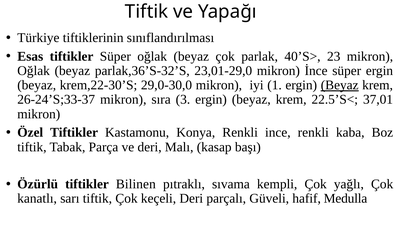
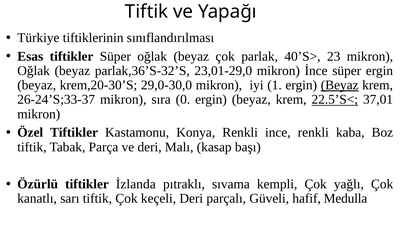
krem,22-30’S: krem,22-30’S -> krem,20-30’S (99, 85)
3: 3 -> 0 (183, 100)
22.5’S< underline: none -> present (335, 100)
Bilinen: Bilinen -> İzlanda (136, 184)
